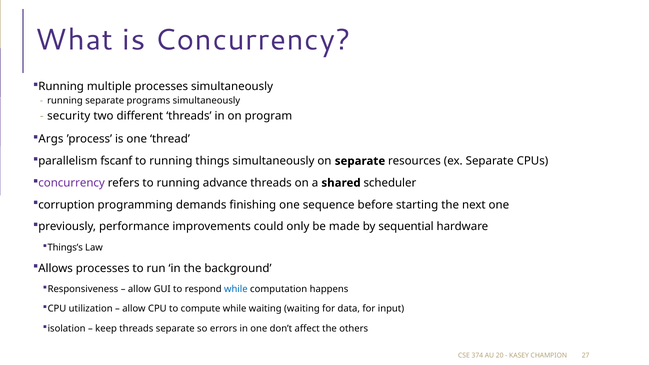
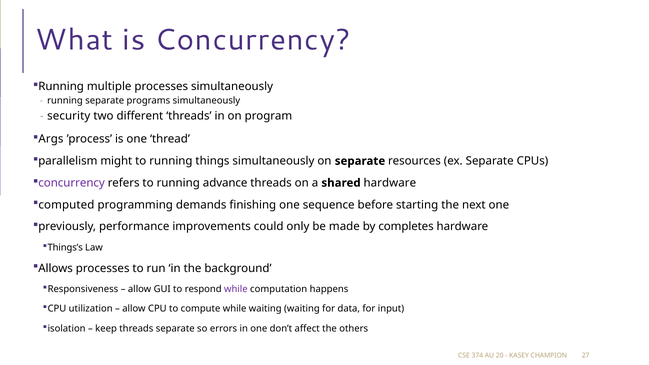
fscanf: fscanf -> might (116, 161)
shared scheduler: scheduler -> hardware (390, 183)
corruption: corruption -> computed (66, 205)
sequential: sequential -> completes (406, 227)
while colour: blue -> purple (236, 289)
